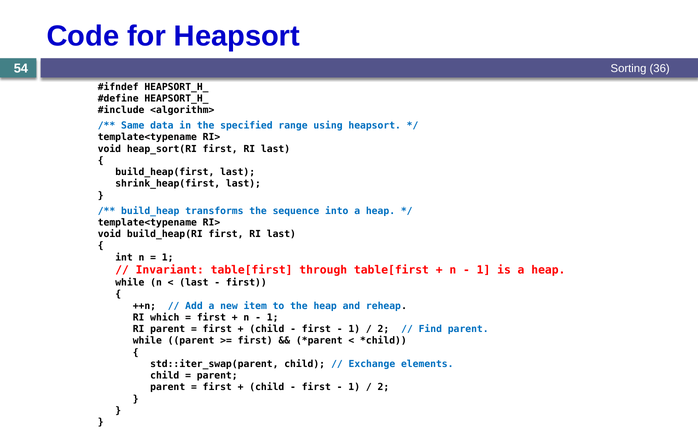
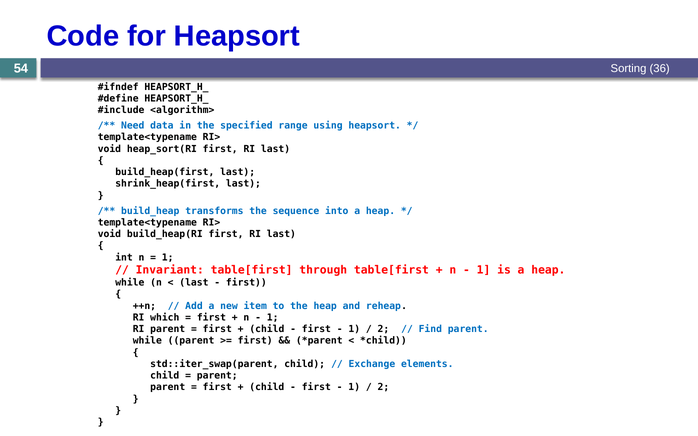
Same: Same -> Need (133, 126)
